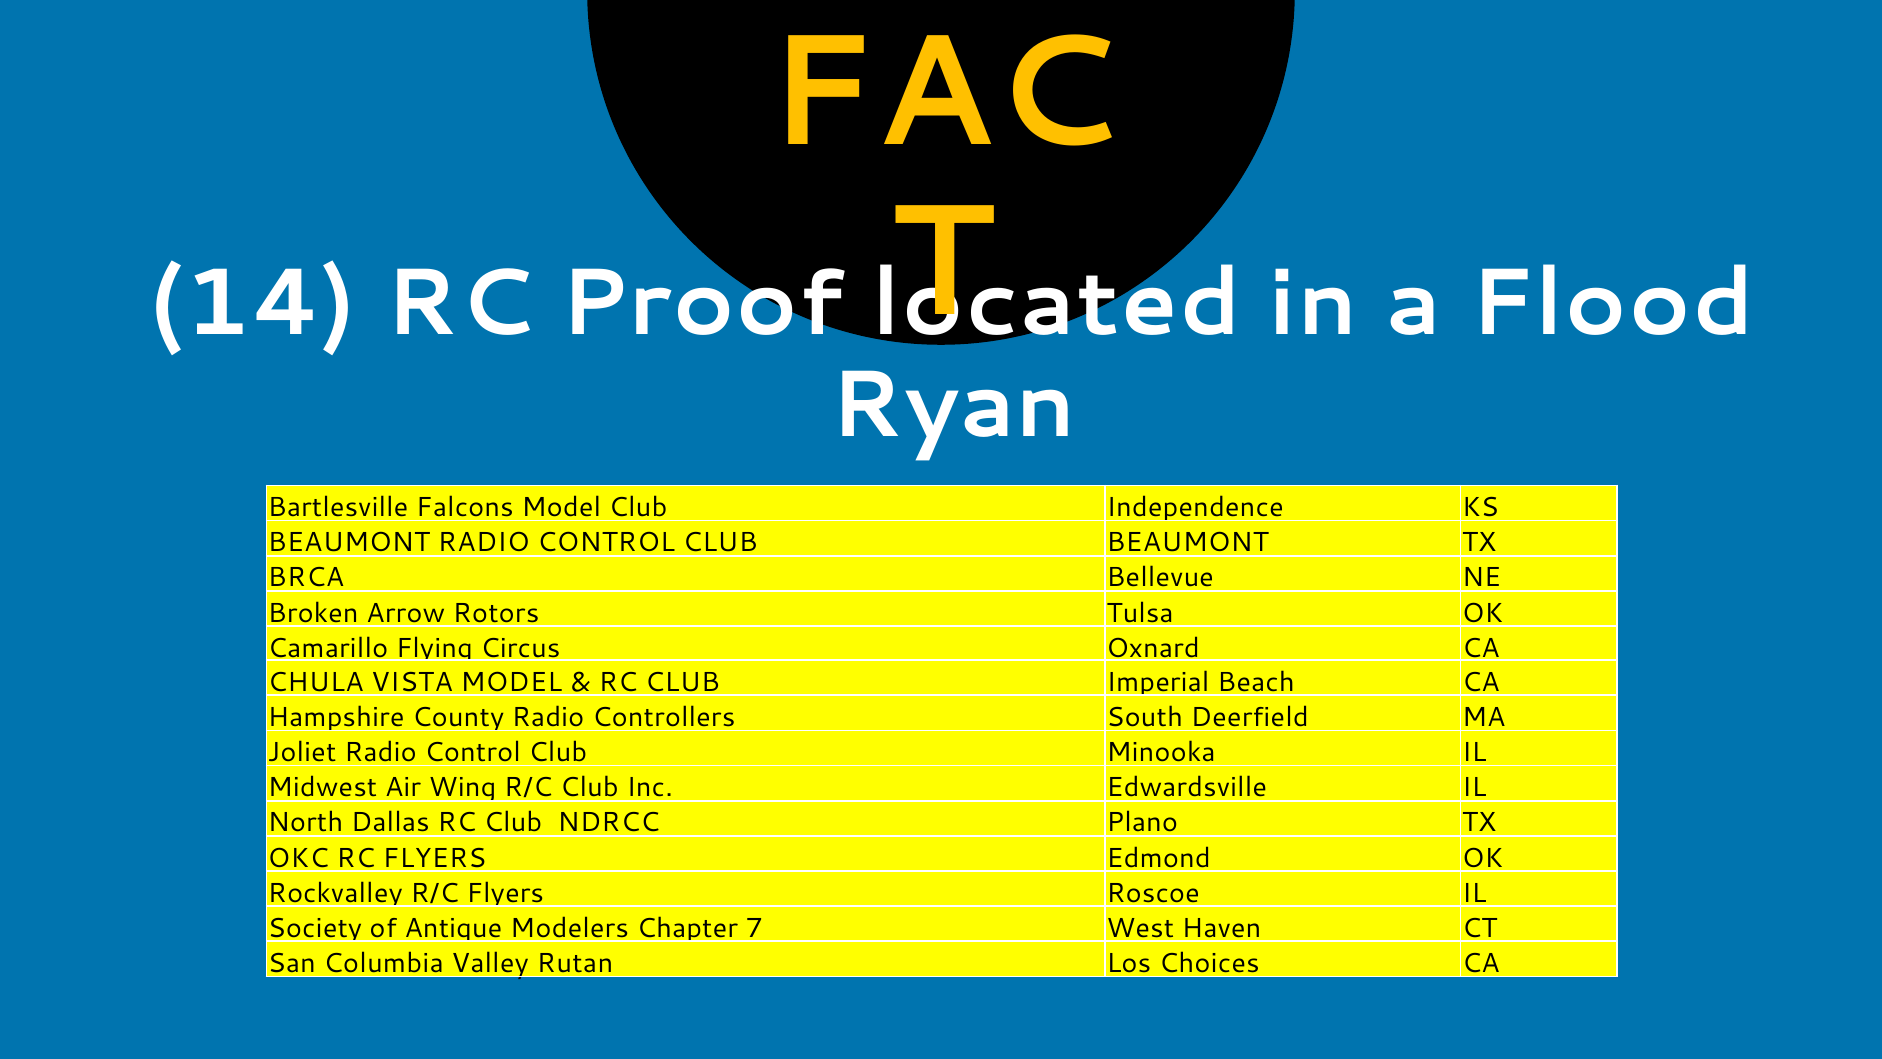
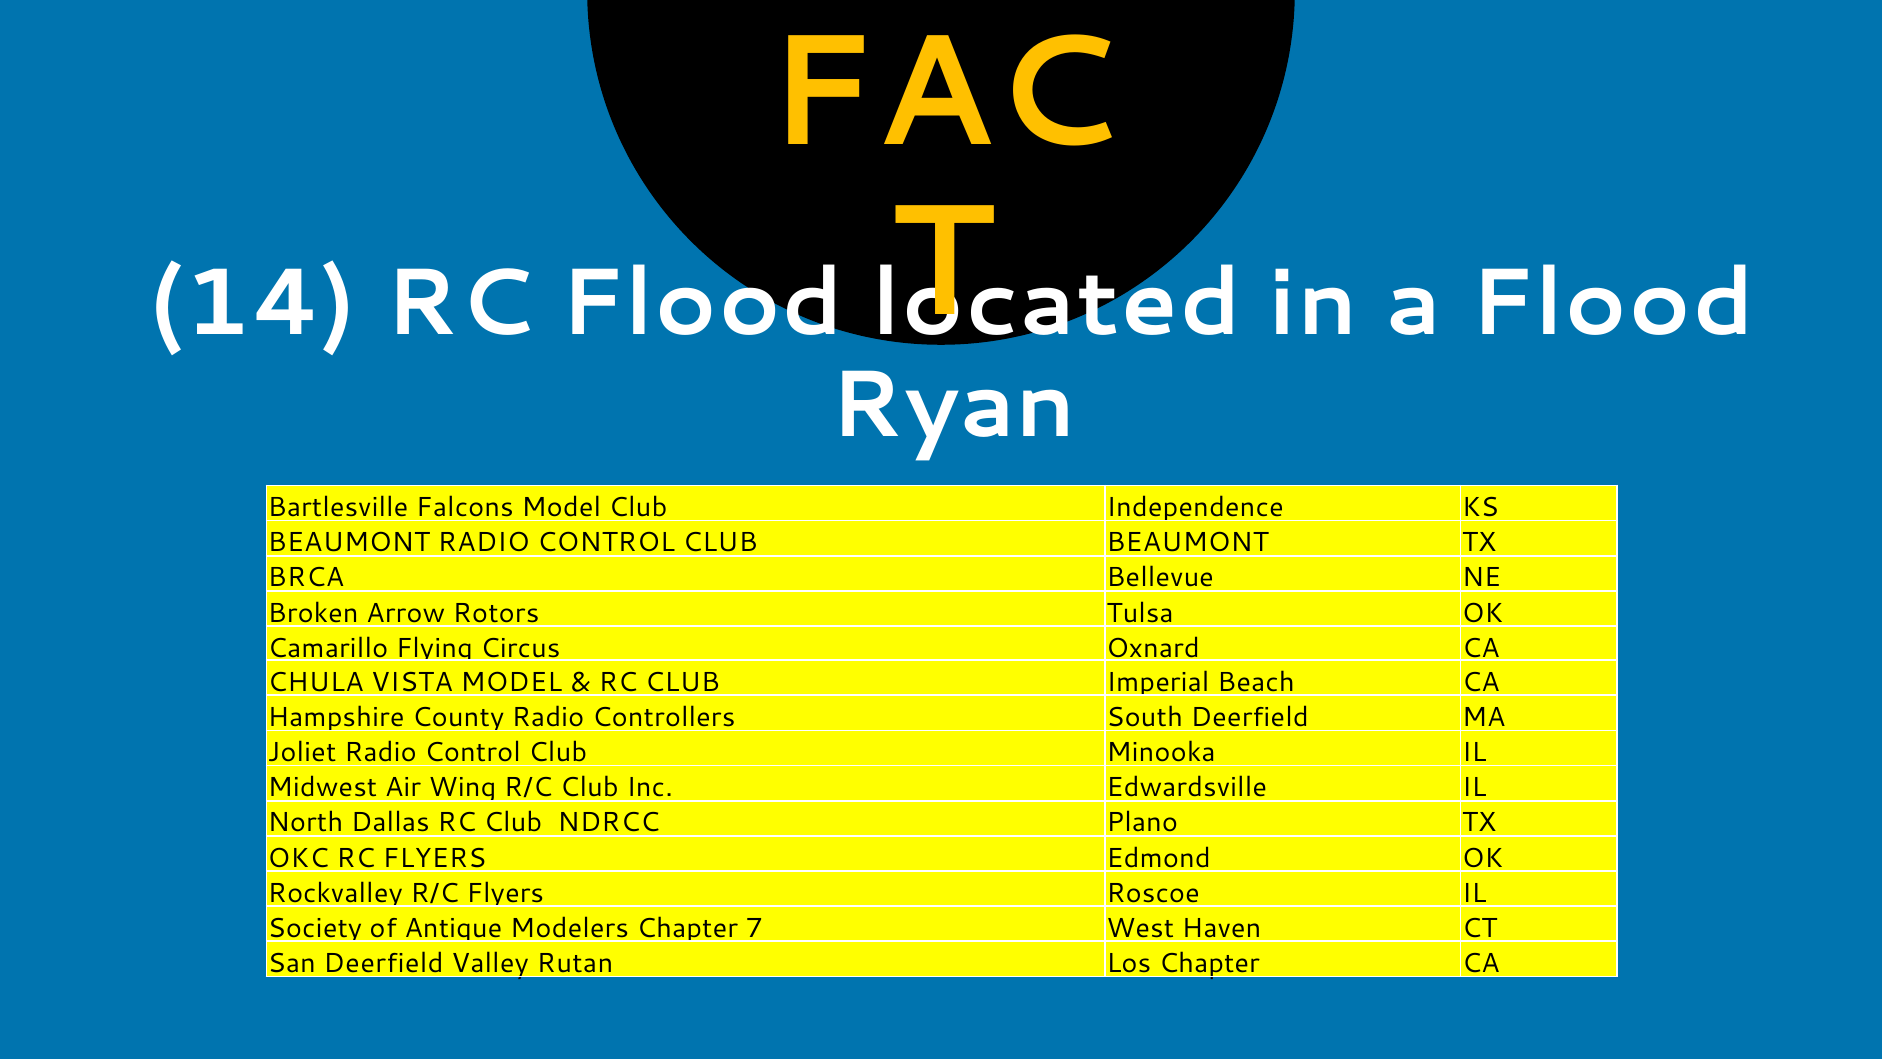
RC Proof: Proof -> Flood (702, 304)
San Columbia: Columbia -> Deerfield (384, 963)
Los Choices: Choices -> Chapter (1209, 963)
